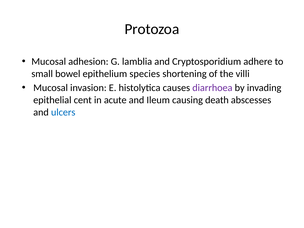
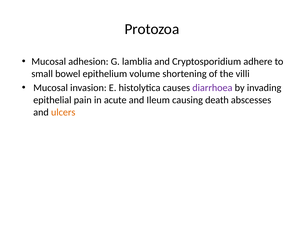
species: species -> volume (145, 74)
cent: cent -> pain (83, 100)
ulcers colour: blue -> orange (63, 112)
